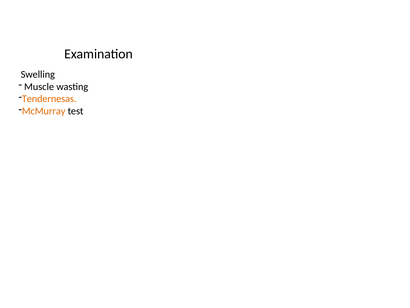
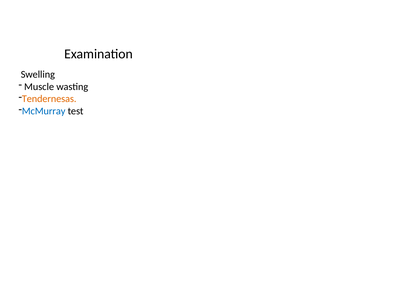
McMurray colour: orange -> blue (44, 111)
